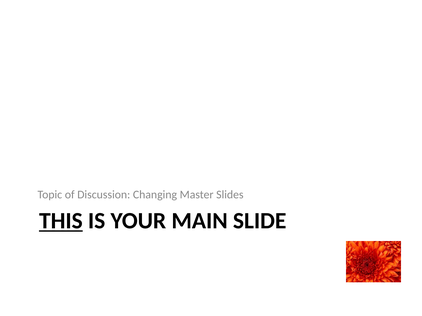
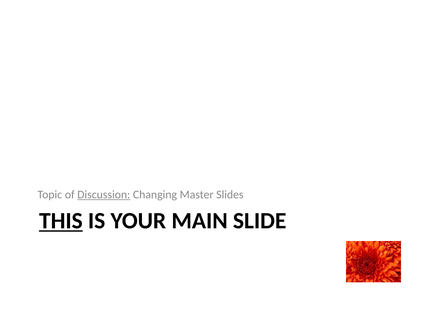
Discussion underline: none -> present (104, 195)
